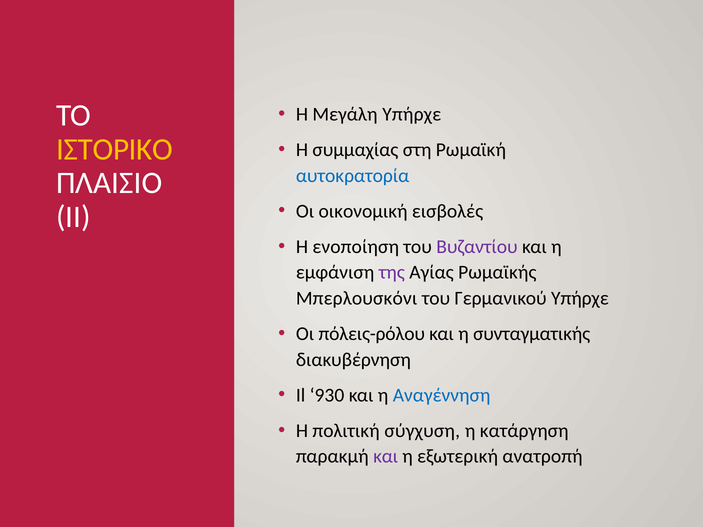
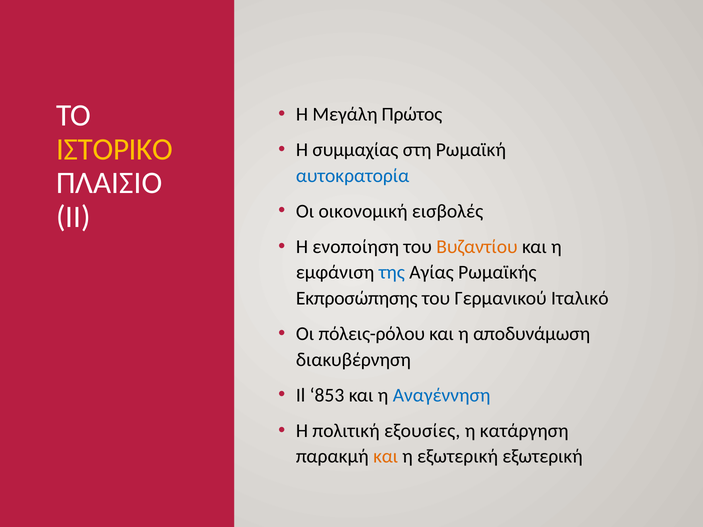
Μεγάλη Υπήρχε: Υπήρχε -> Πρώτος (412, 114)
Βυζαντίου colour: purple -> orange (477, 247)
της colour: purple -> blue (392, 273)
Μπερλουσκόνι: Μπερλουσκόνι -> Εκπροσώπησης (357, 298)
Γερμανικού Υπήρχε: Υπήρχε -> Ιταλικό (580, 298)
συνταγματικής: συνταγματικής -> αποδυνάμωση (532, 334)
930: 930 -> 853 (327, 395)
σύγχυση: σύγχυση -> εξουσίες (422, 431)
και colour: purple -> orange (386, 457)
εξωτερική ανατροπή: ανατροπή -> εξωτερική (543, 457)
